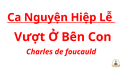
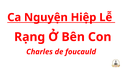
Vượt: Vượt -> Rạng (30, 37)
